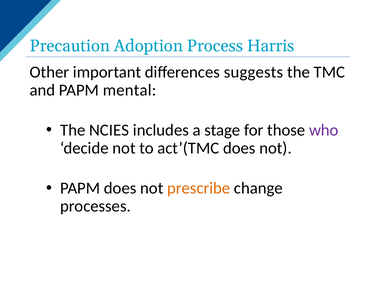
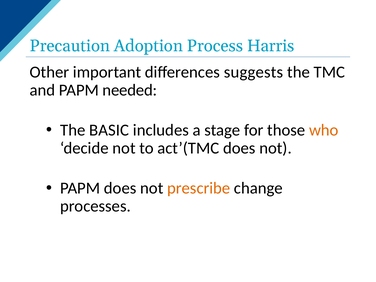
mental: mental -> needed (130, 90)
NCIES: NCIES -> BASIC (109, 130)
who colour: purple -> orange (324, 130)
